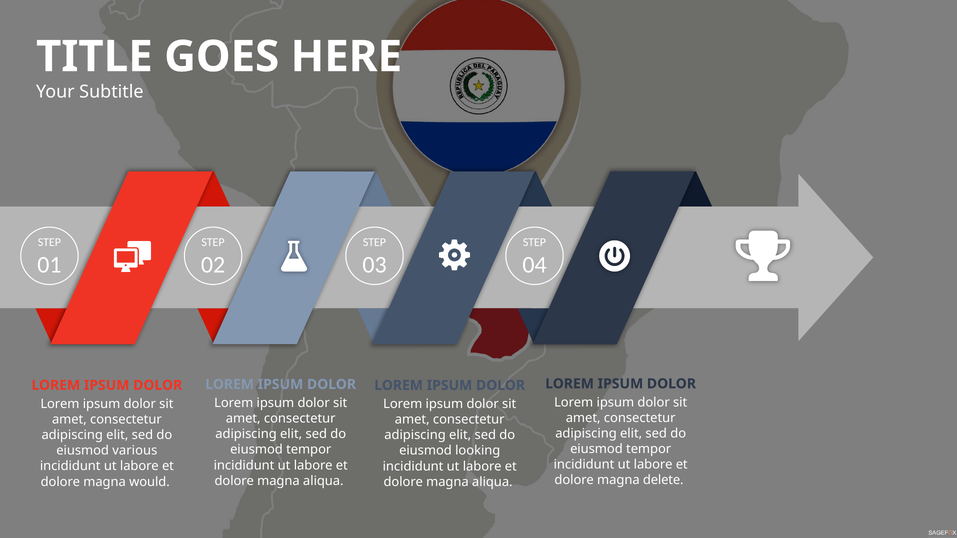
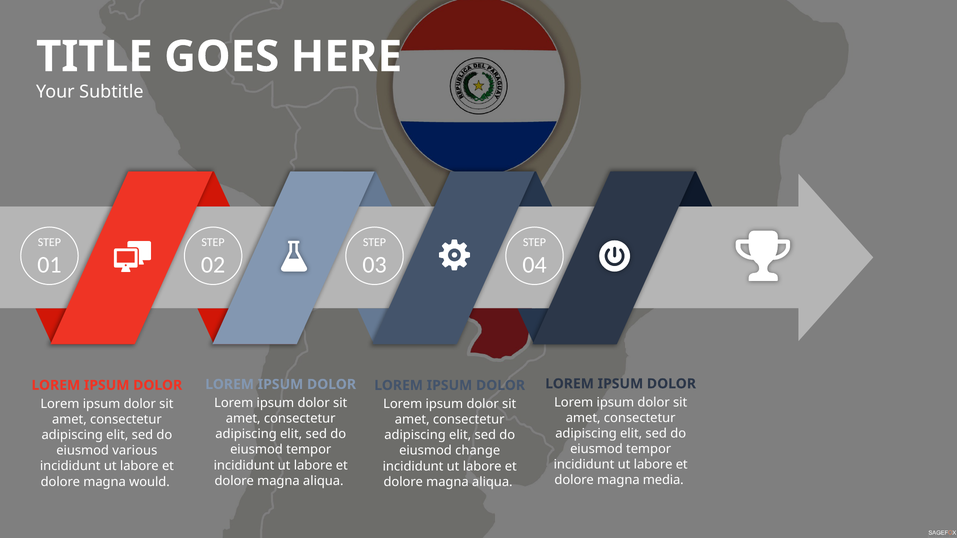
looking: looking -> change (478, 451)
delete: delete -> media (663, 480)
